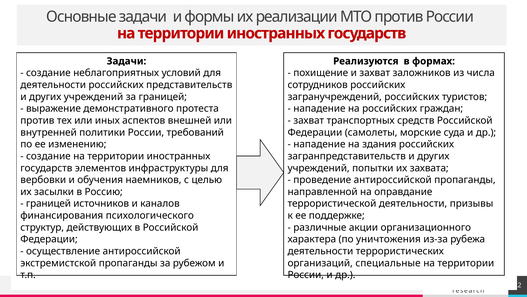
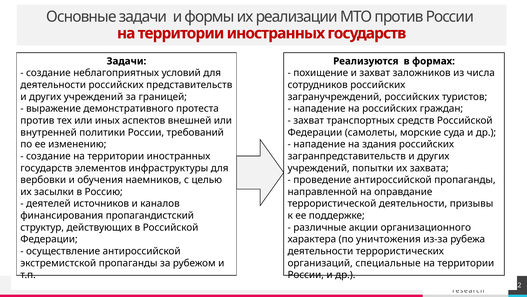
границей: границей -> деятелей (48, 203)
психологического: психологического -> пропагандистский (150, 215)
